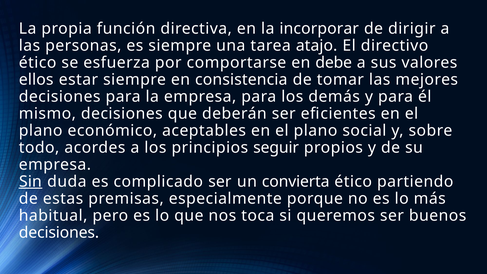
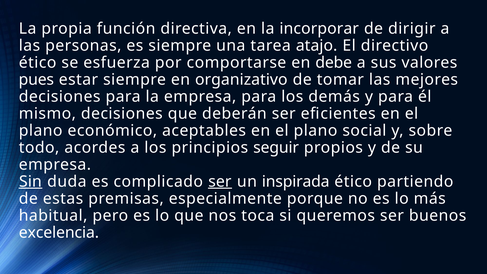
ellos: ellos -> pues (36, 79)
consistencia: consistencia -> organizativo (241, 79)
ser underline: none -> present (220, 181)
convierta: convierta -> inspirada (296, 181)
decisiones: decisiones -> excelencia (59, 232)
